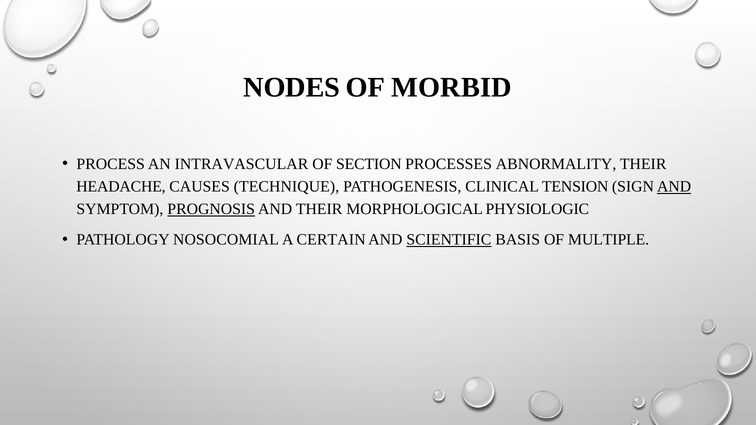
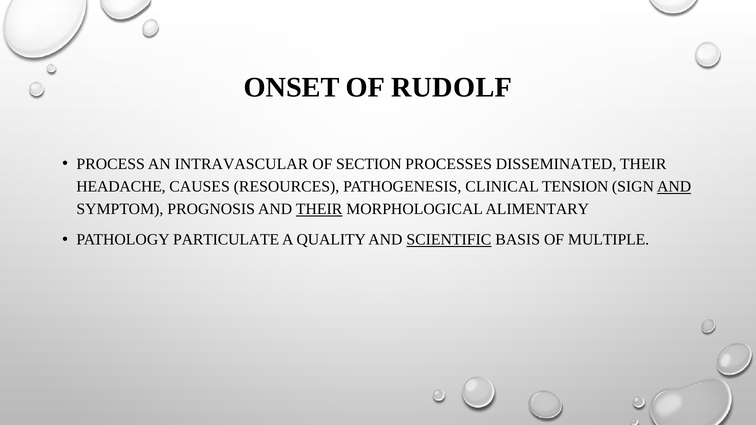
NODES: NODES -> ONSET (292, 88)
MORBID: MORBID -> RUDOLF (451, 88)
ABNORMALITY: ABNORMALITY -> DISSEMINATED (556, 164)
TECHNIQUE: TECHNIQUE -> RESOURCES (287, 187)
PROGNOSIS underline: present -> none (211, 209)
THEIR underline: none -> present (319, 209)
PHYSIOLOGIC: PHYSIOLOGIC -> ALIMENTARY (537, 209)
NOSOCOMIAL: NOSOCOMIAL -> PARTICULATE (226, 240)
CERTAIN: CERTAIN -> QUALITY (331, 240)
